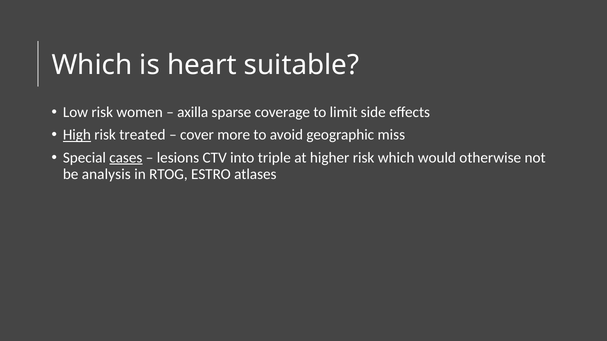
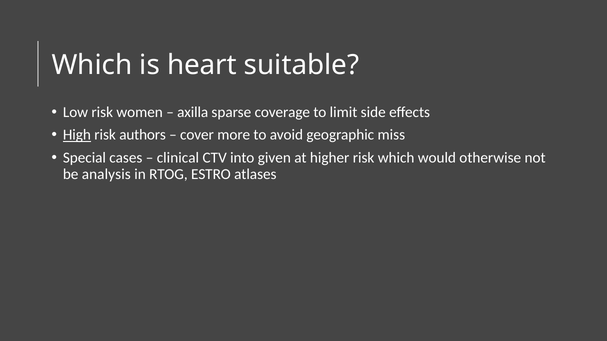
treated: treated -> authors (143, 135)
cases underline: present -> none (126, 158)
lesions: lesions -> clinical (178, 158)
triple: triple -> given (274, 158)
